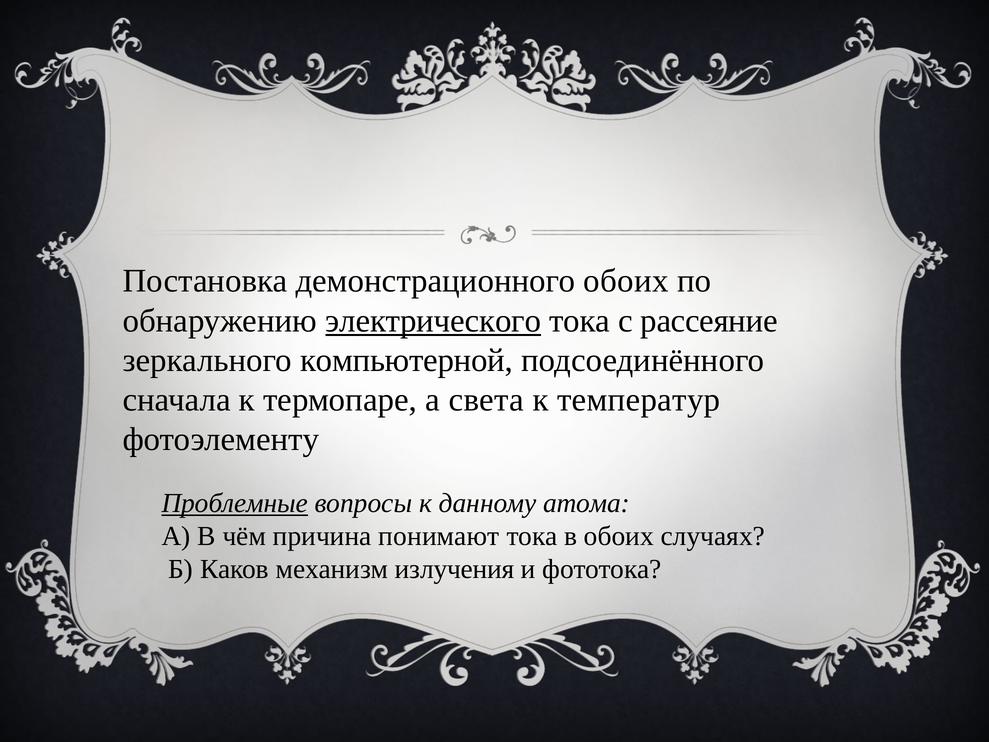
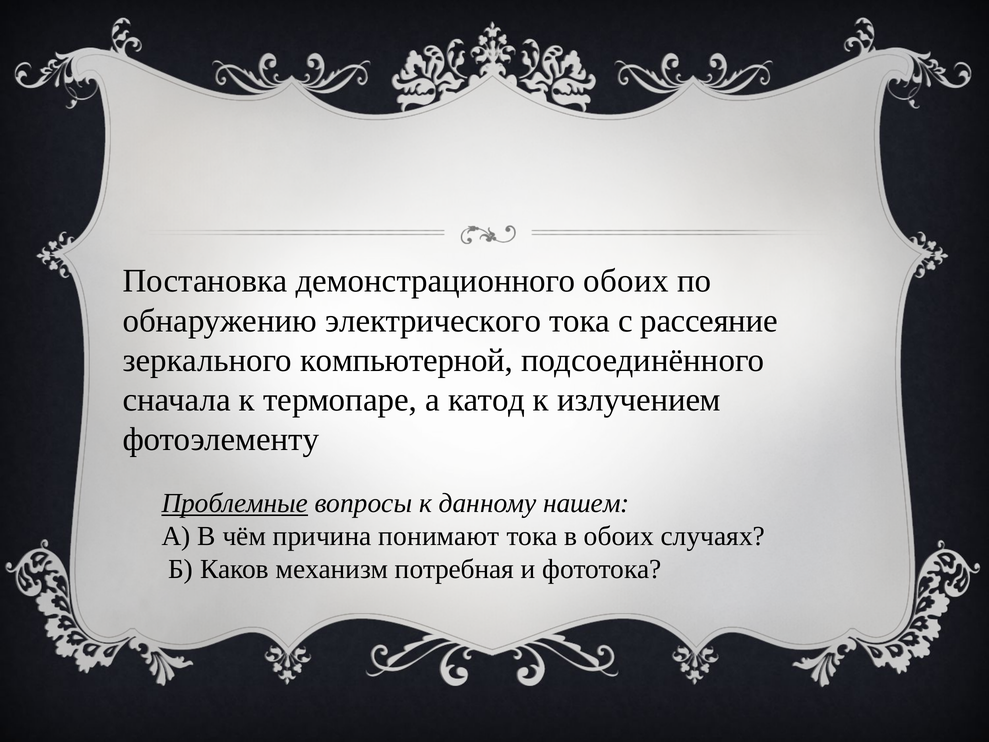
электрического underline: present -> none (433, 321)
света: света -> катод (487, 400)
температур: температур -> излучением (639, 400)
атома: атома -> нашем (586, 503)
излучения: излучения -> потребная (454, 569)
